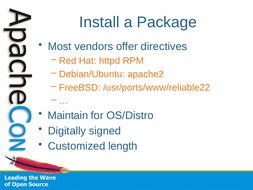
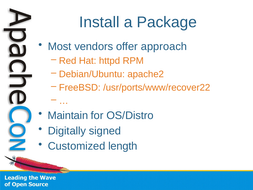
directives: directives -> approach (164, 47)
/usr/ports/www/reliable22: /usr/ports/www/reliable22 -> /usr/ports/www/recover22 (157, 87)
